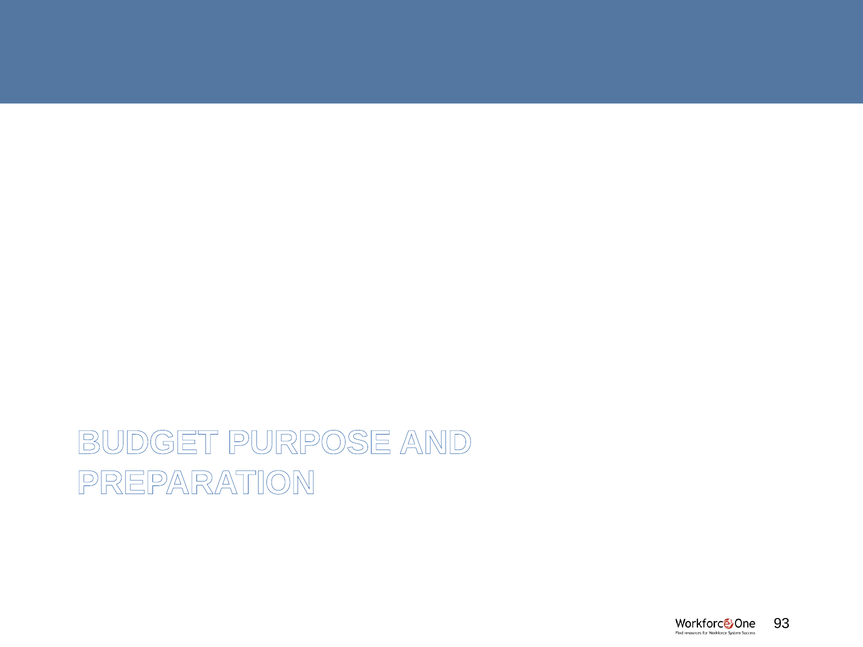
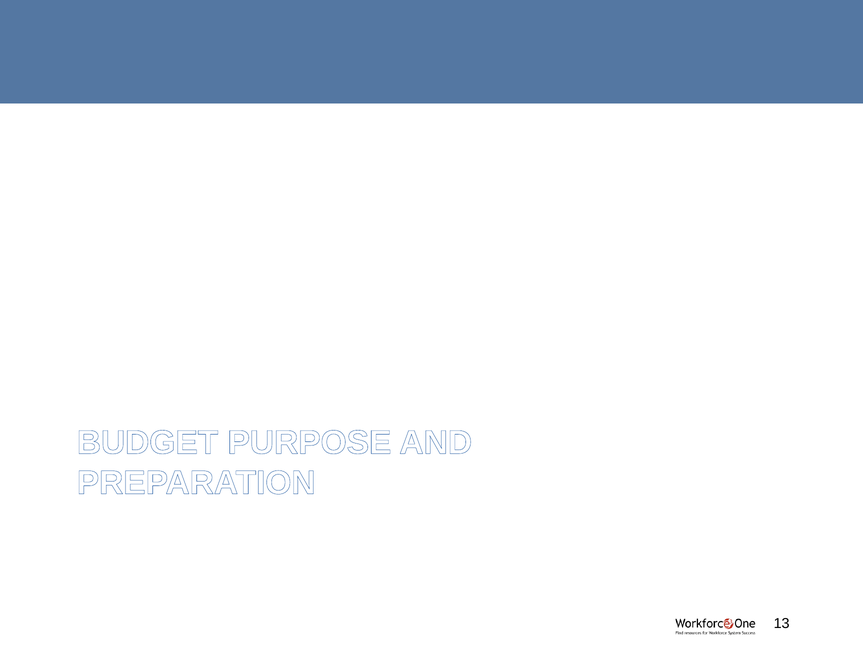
93: 93 -> 13 (782, 624)
